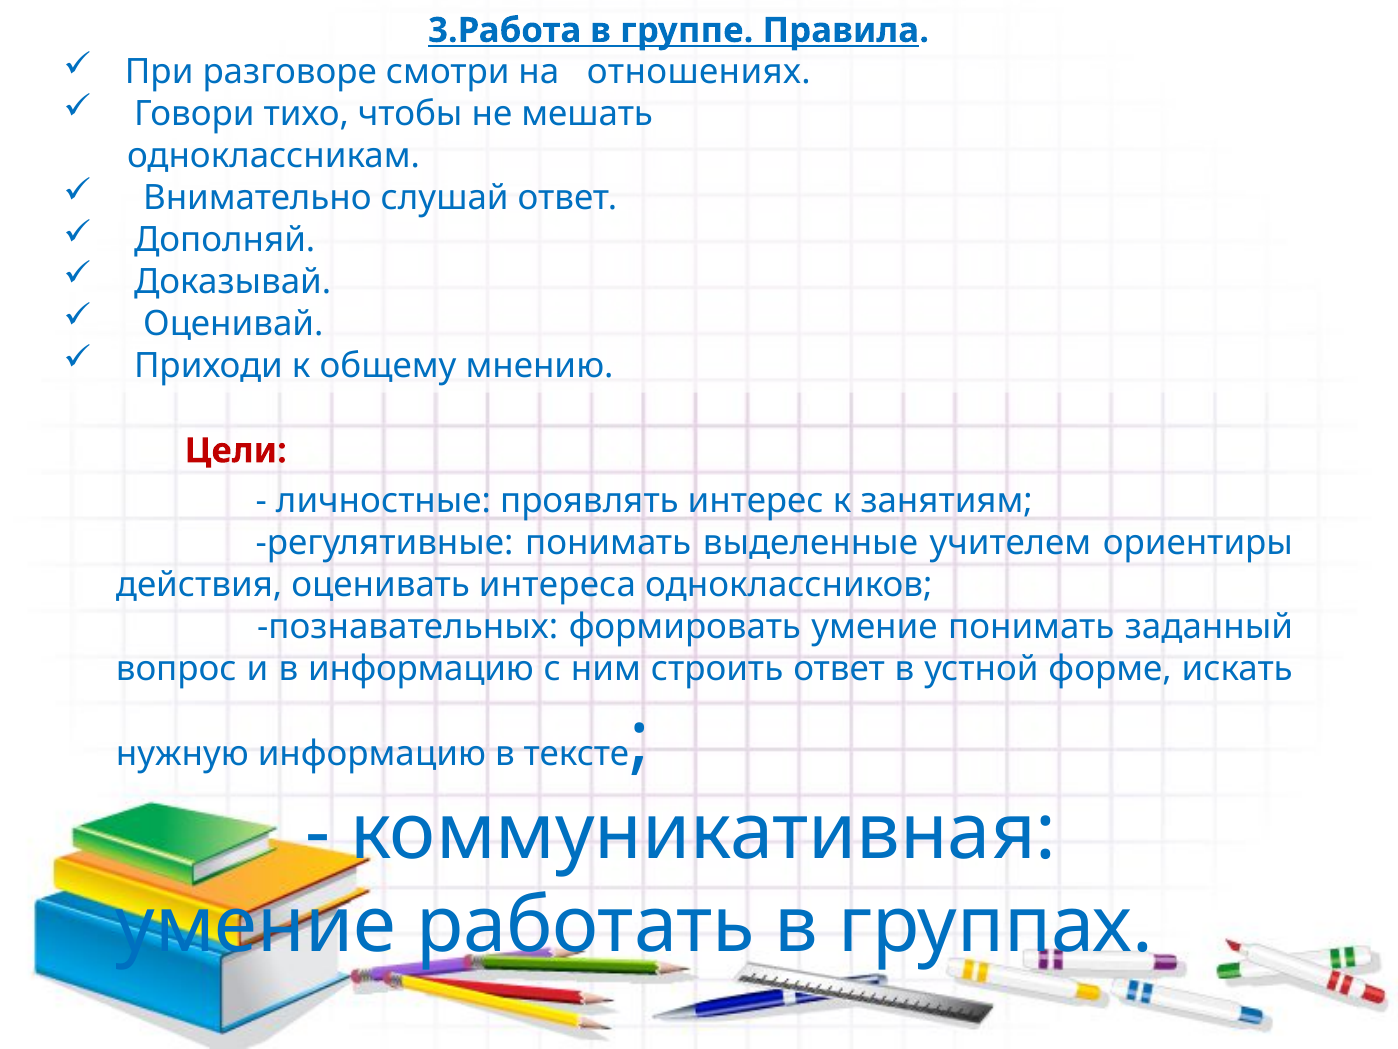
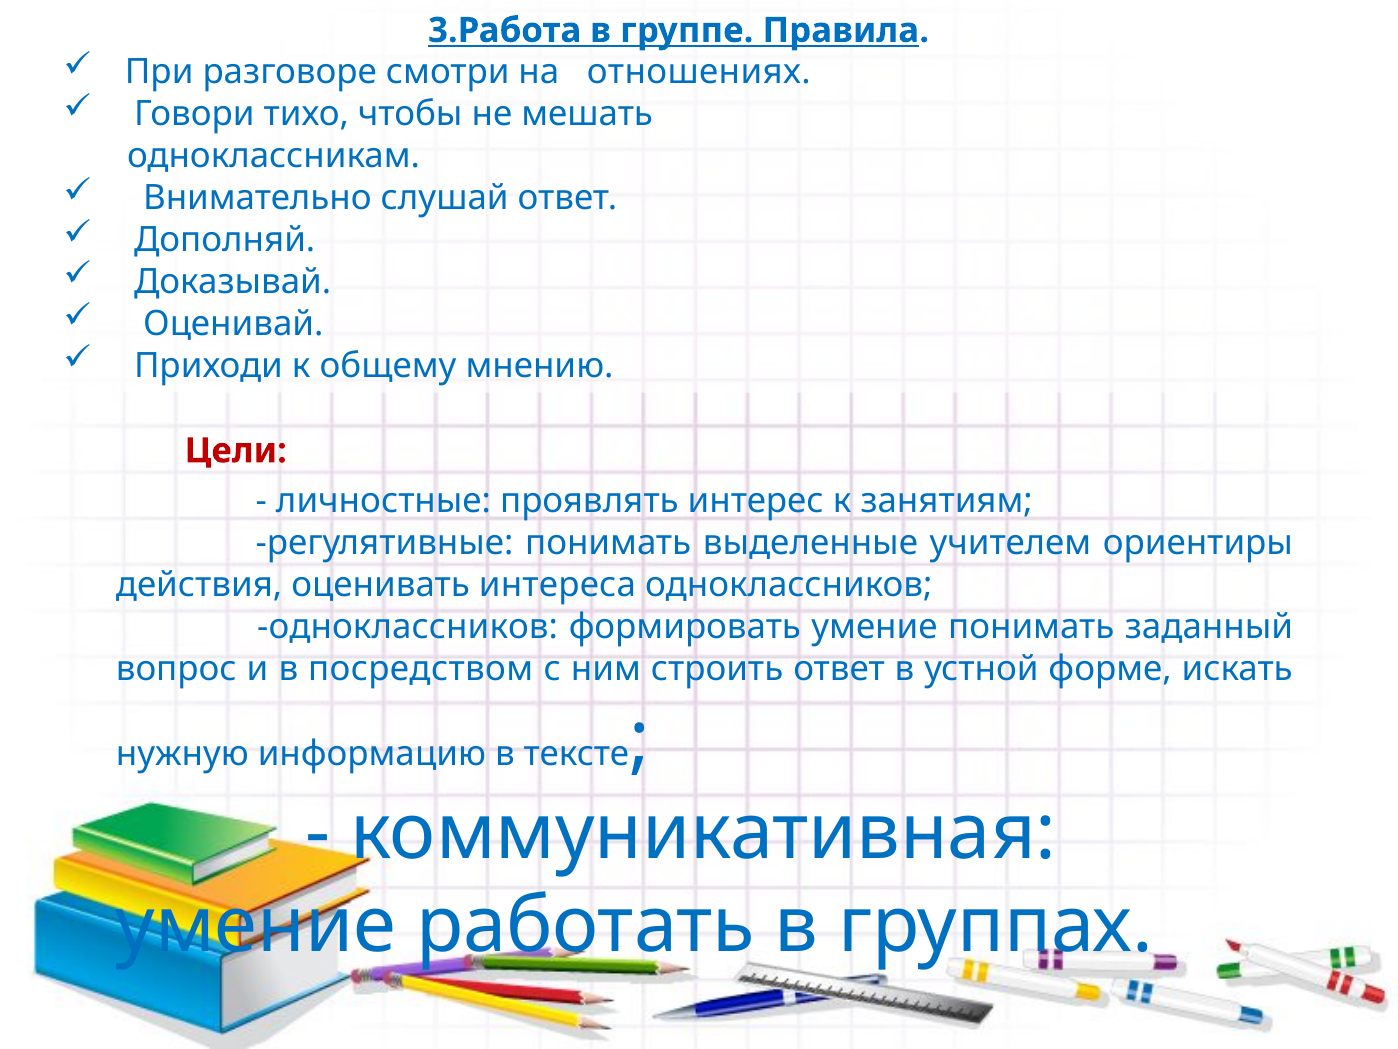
познавательных: познавательных -> одноклассников (408, 627)
в информацию: информацию -> посредством (421, 669)
